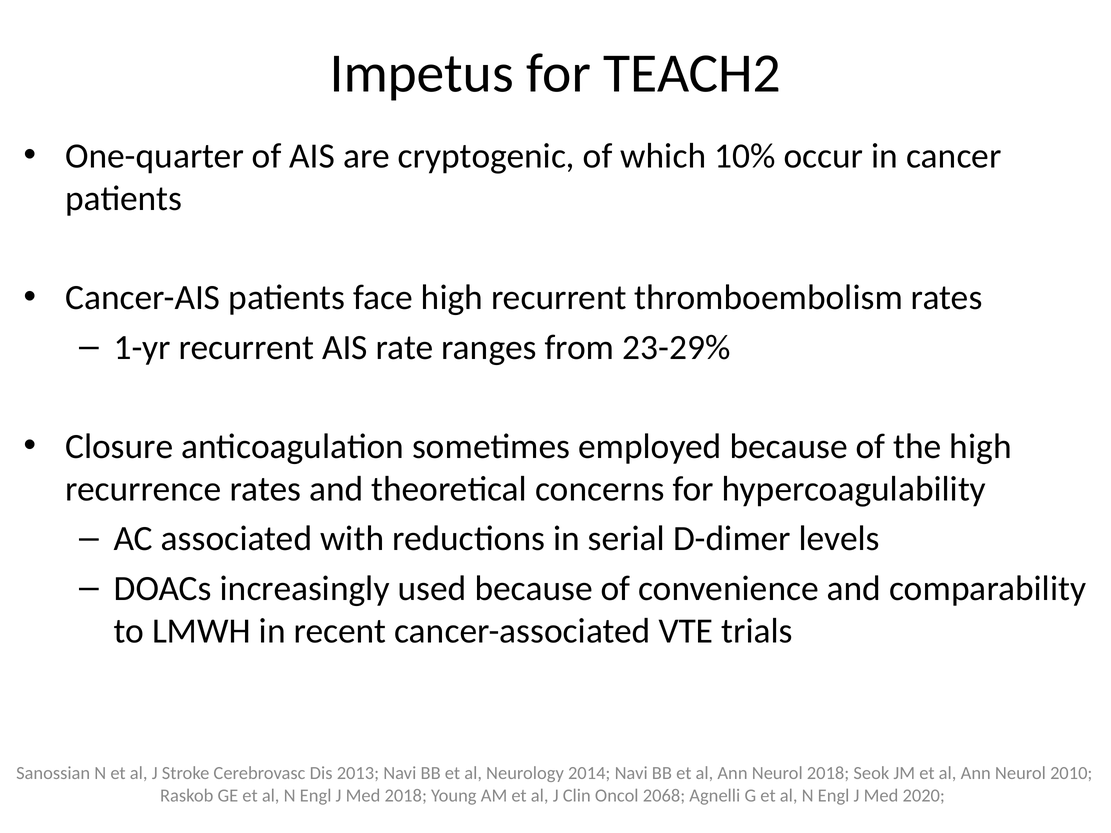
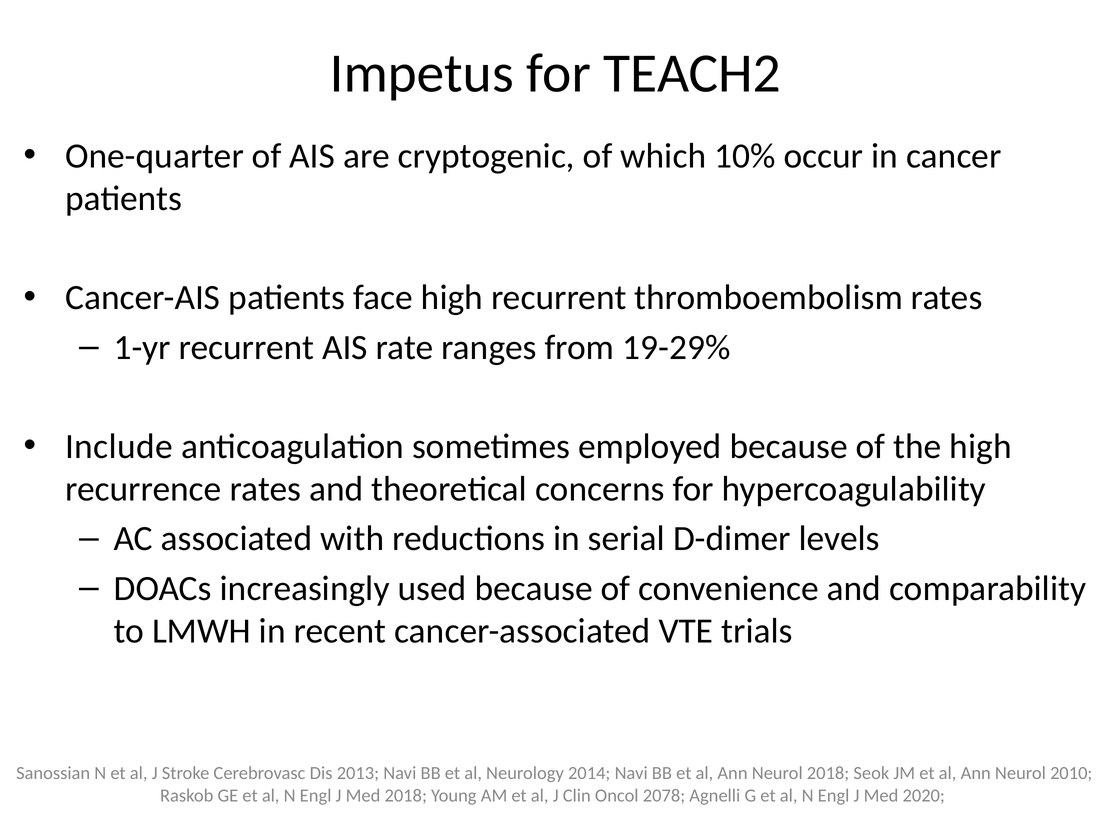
23-29%: 23-29% -> 19-29% (676, 347)
Closure: Closure -> Include (119, 447)
2068: 2068 -> 2078 (664, 796)
